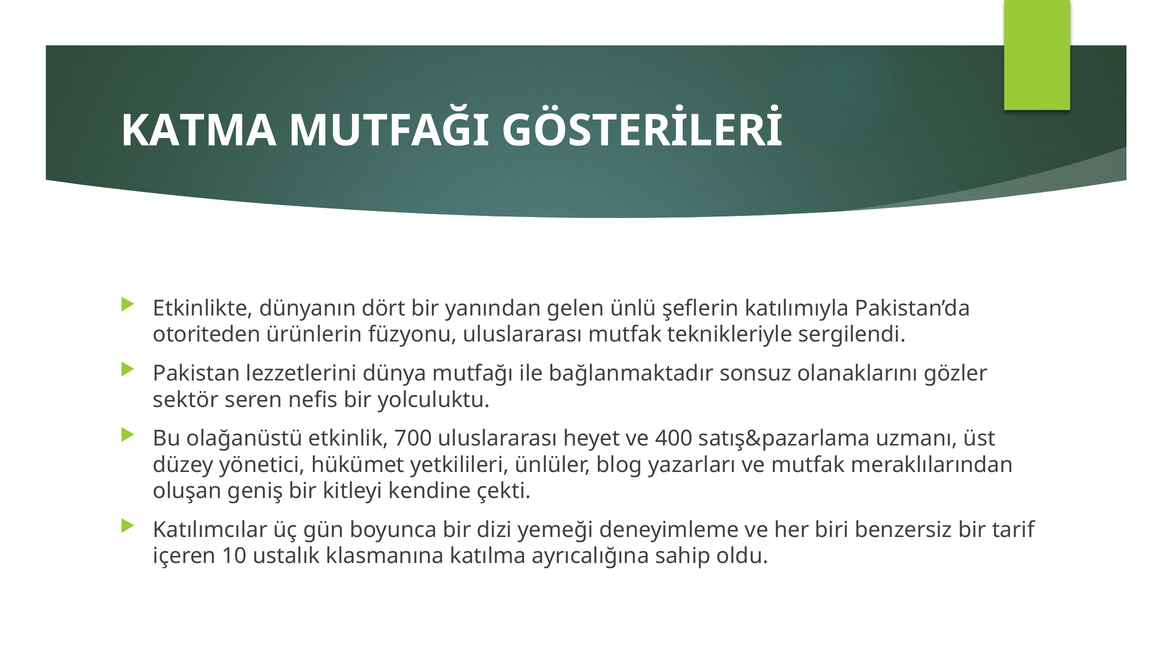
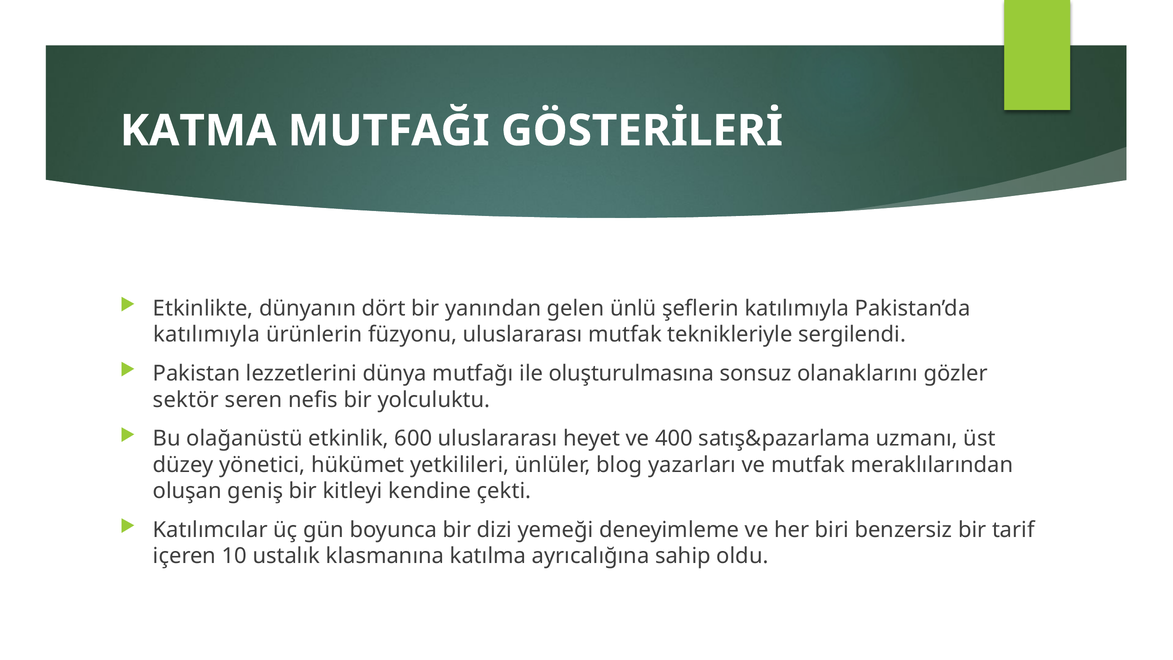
otoriteden: otoriteden -> katılımıyla (207, 335)
bağlanmaktadır: bağlanmaktadır -> oluşturulmasına (631, 373)
700: 700 -> 600 (413, 438)
